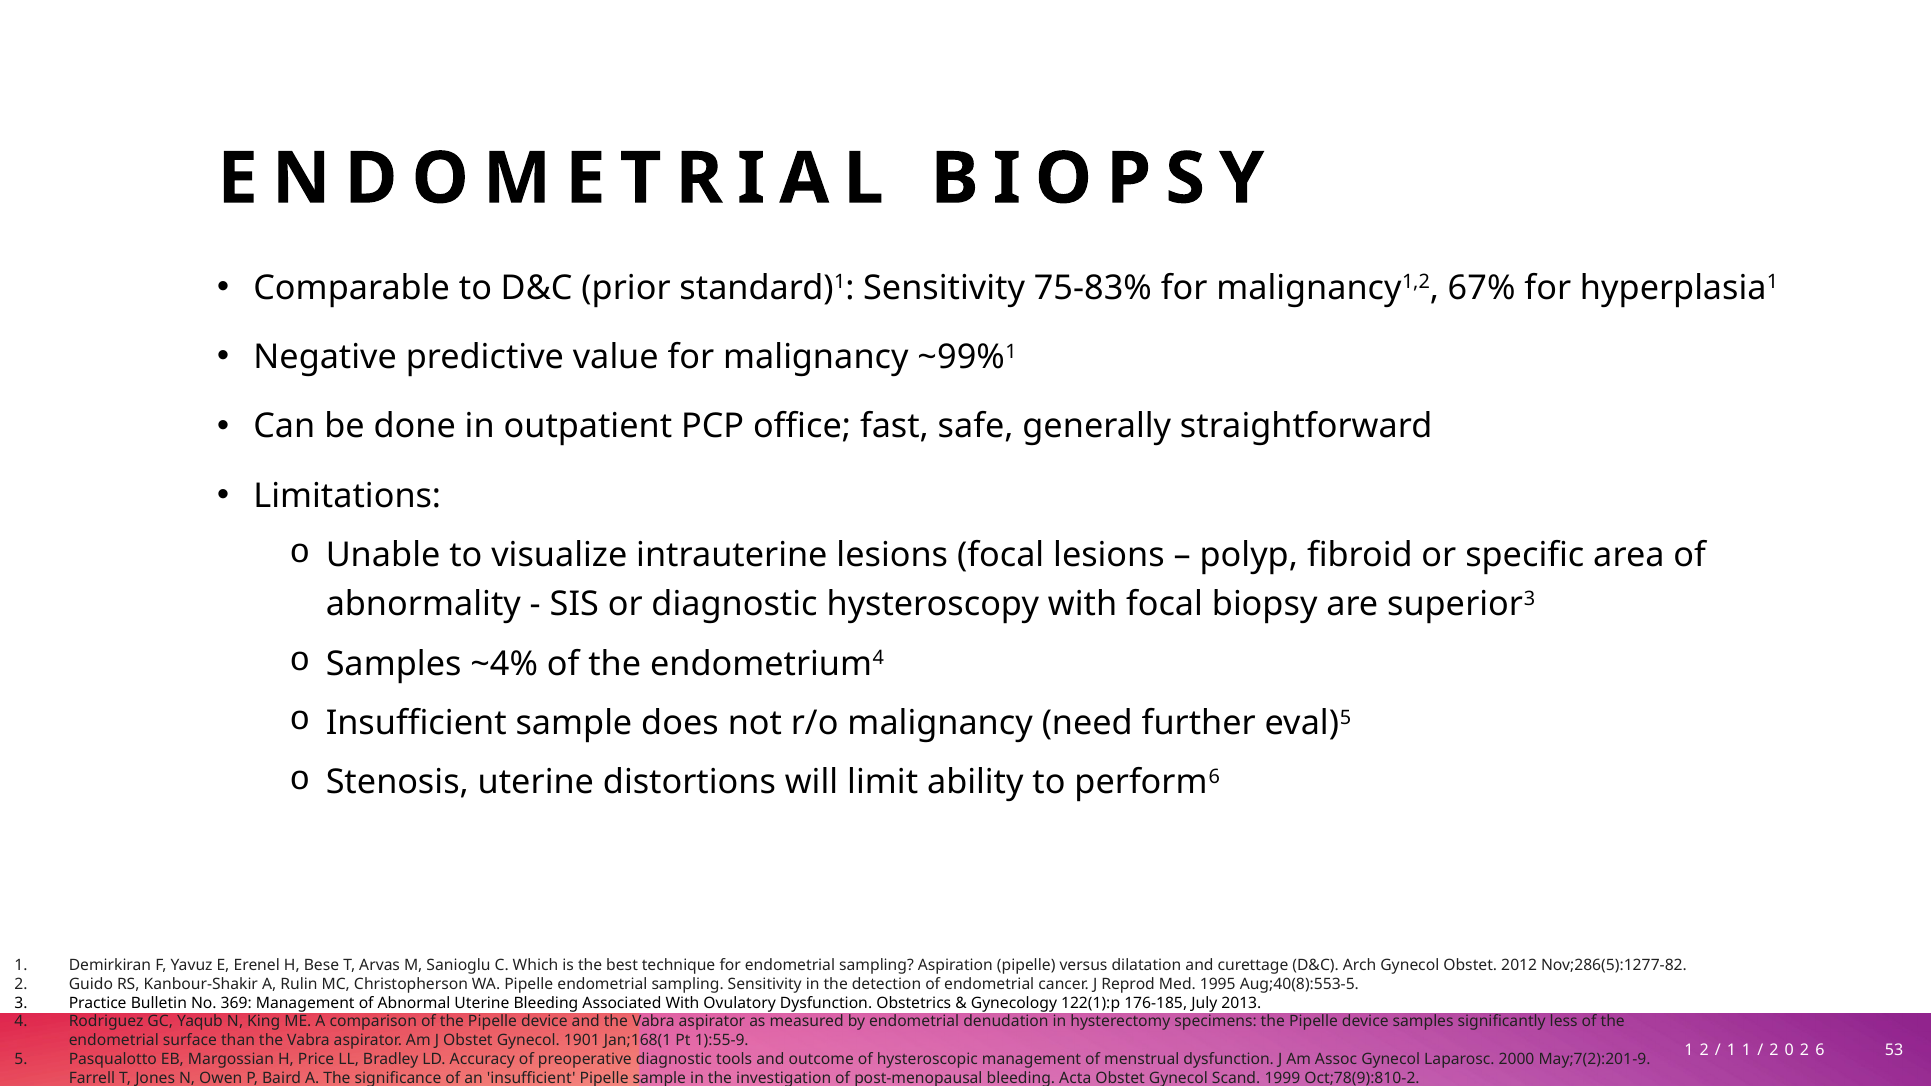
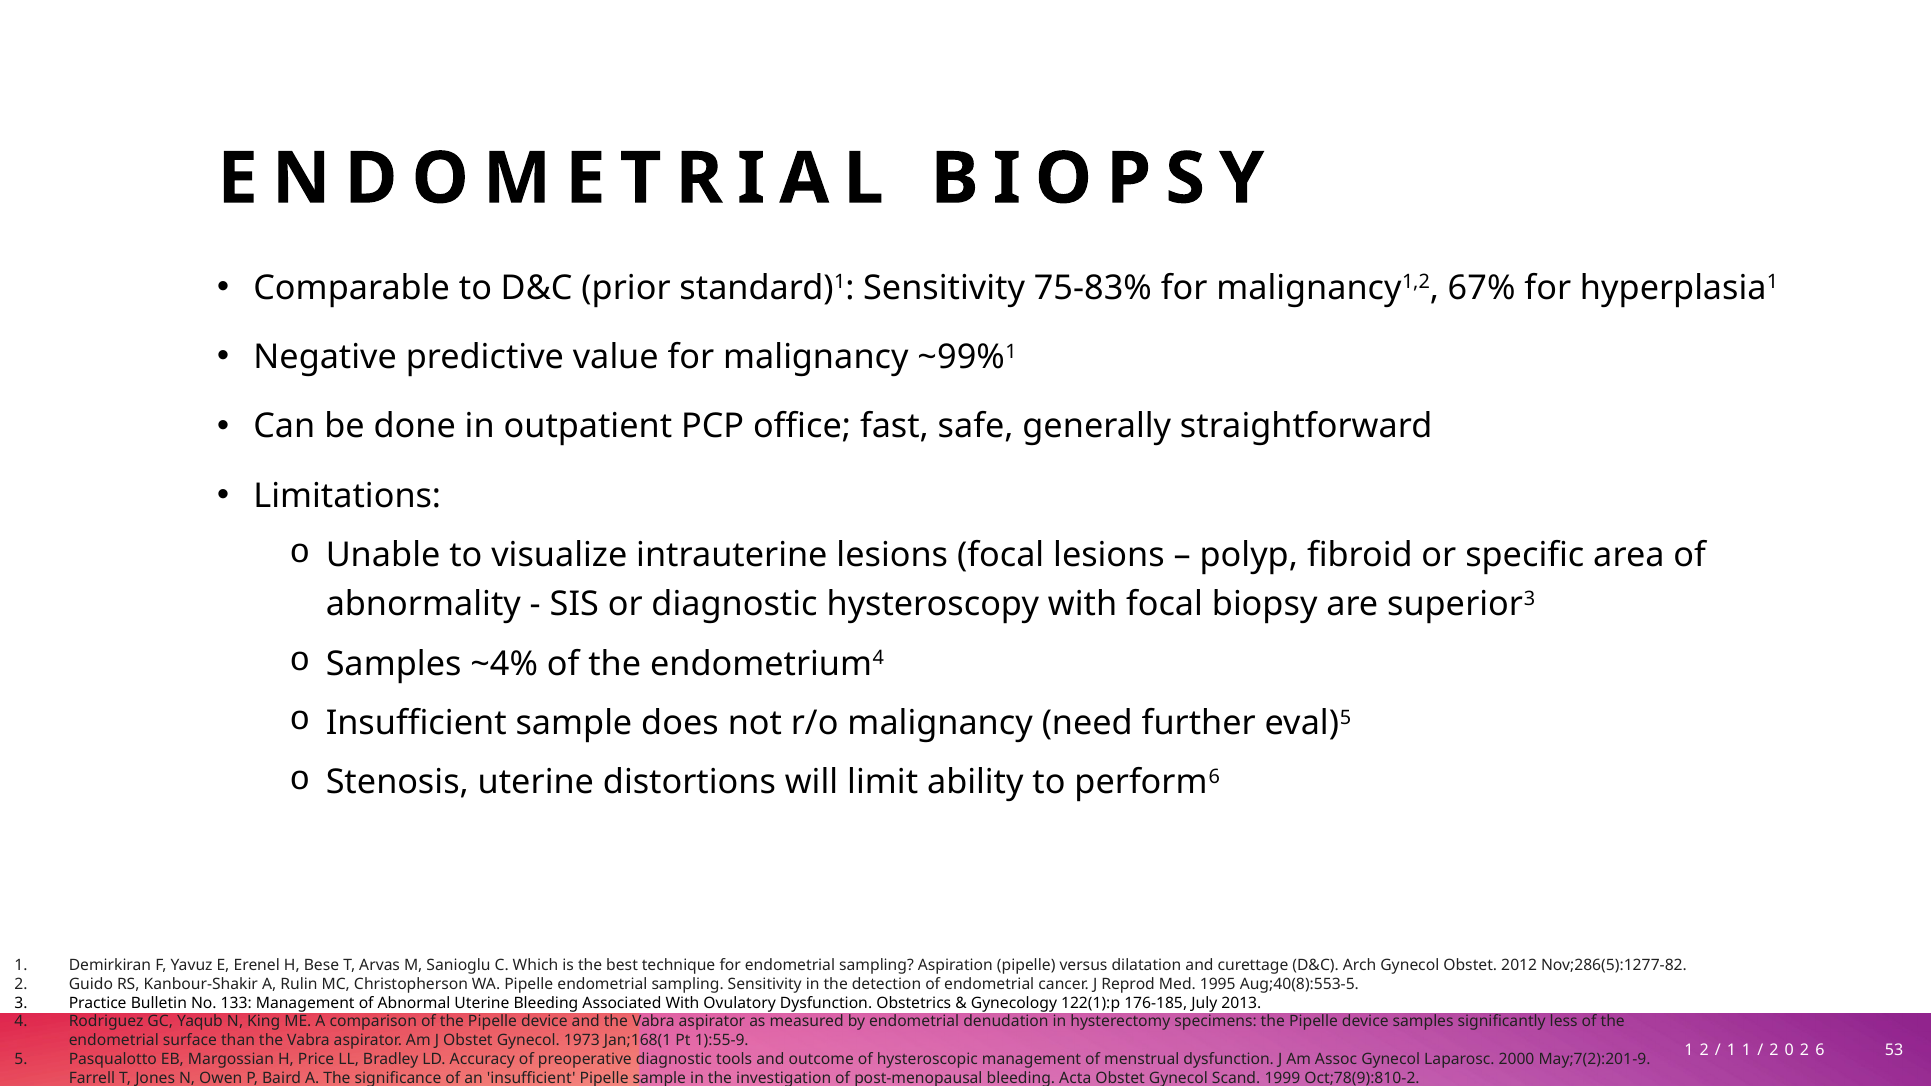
369: 369 -> 133 (236, 1003)
1901: 1901 -> 1973 (582, 1041)
